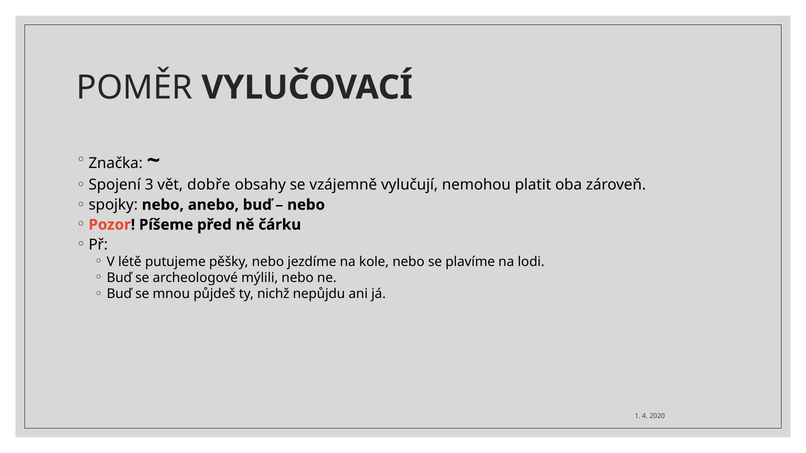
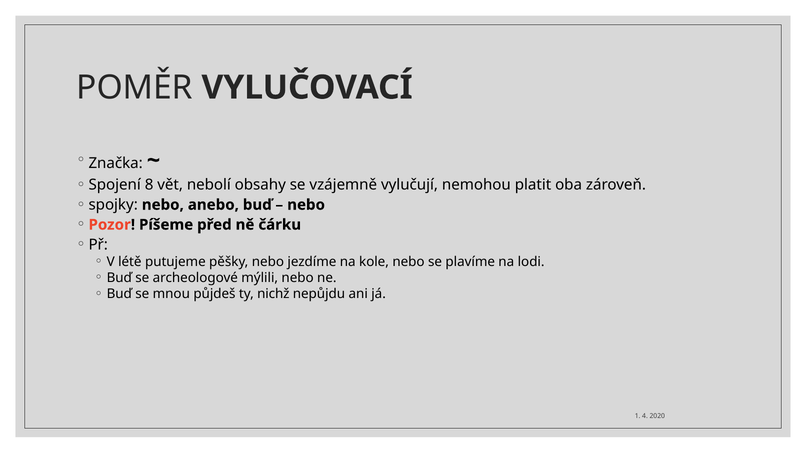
3: 3 -> 8 (149, 185)
dobře: dobře -> nebolí (209, 185)
